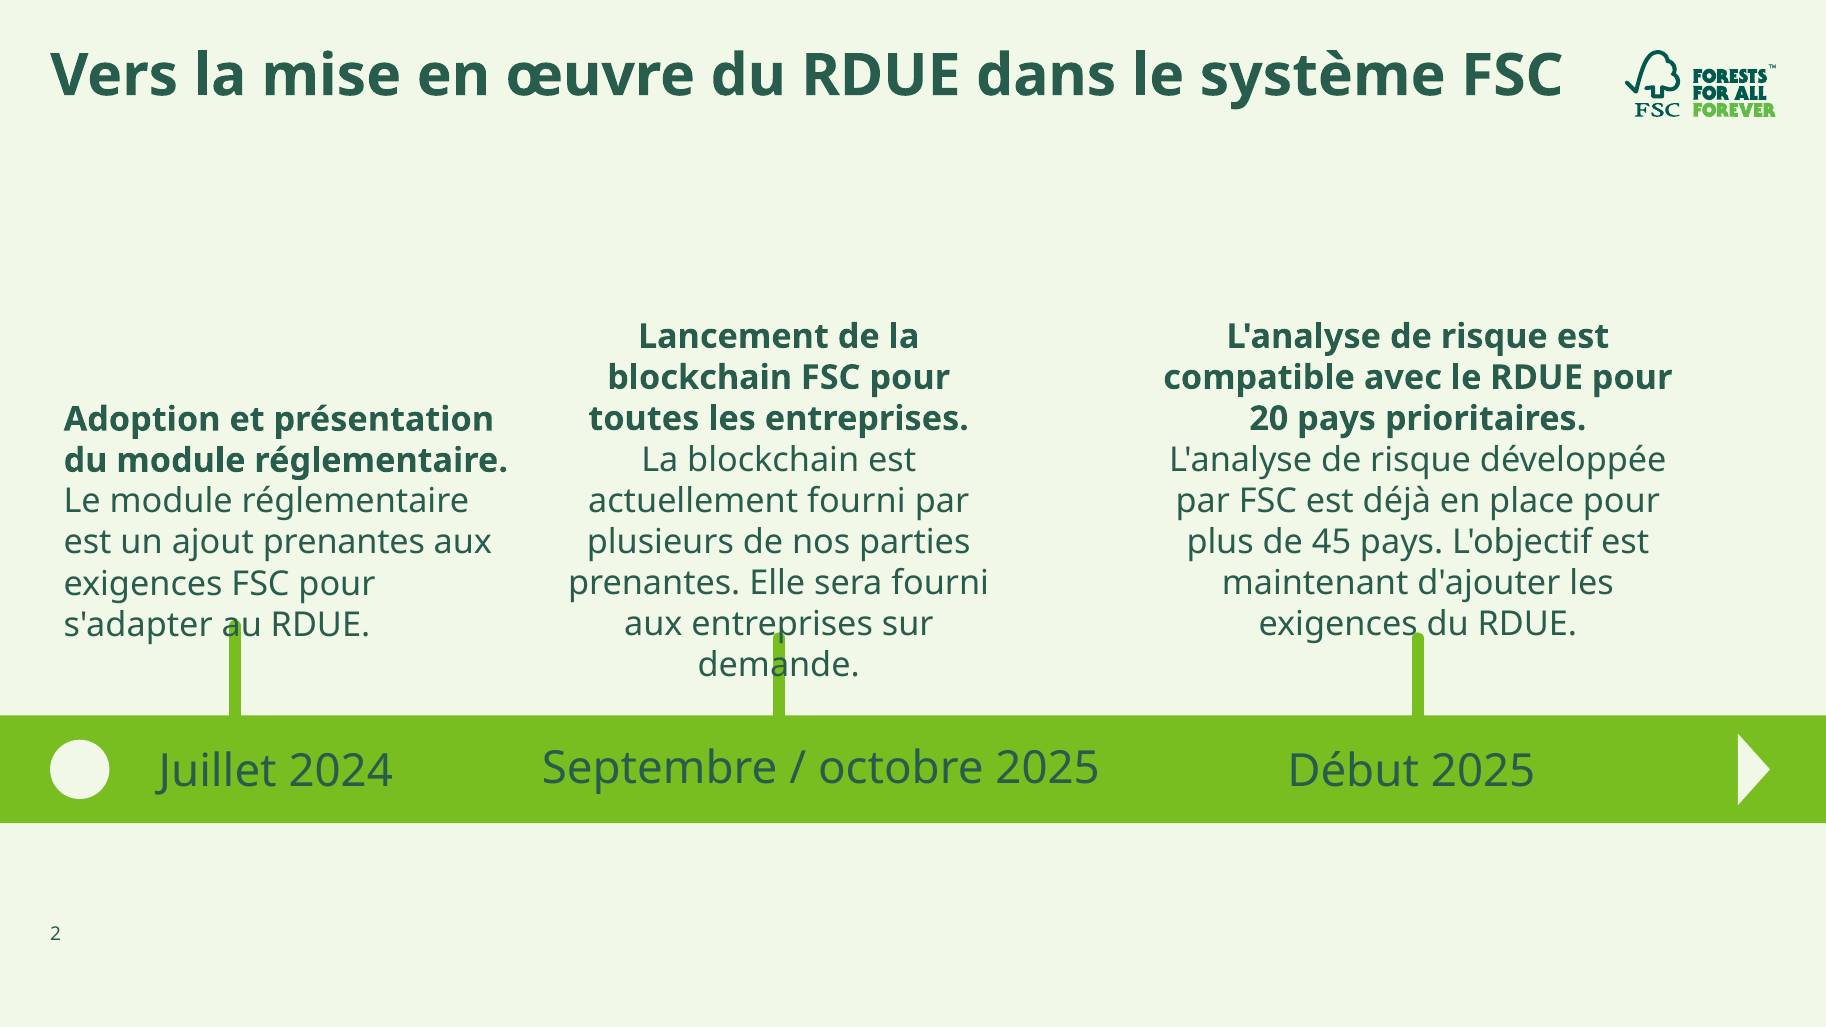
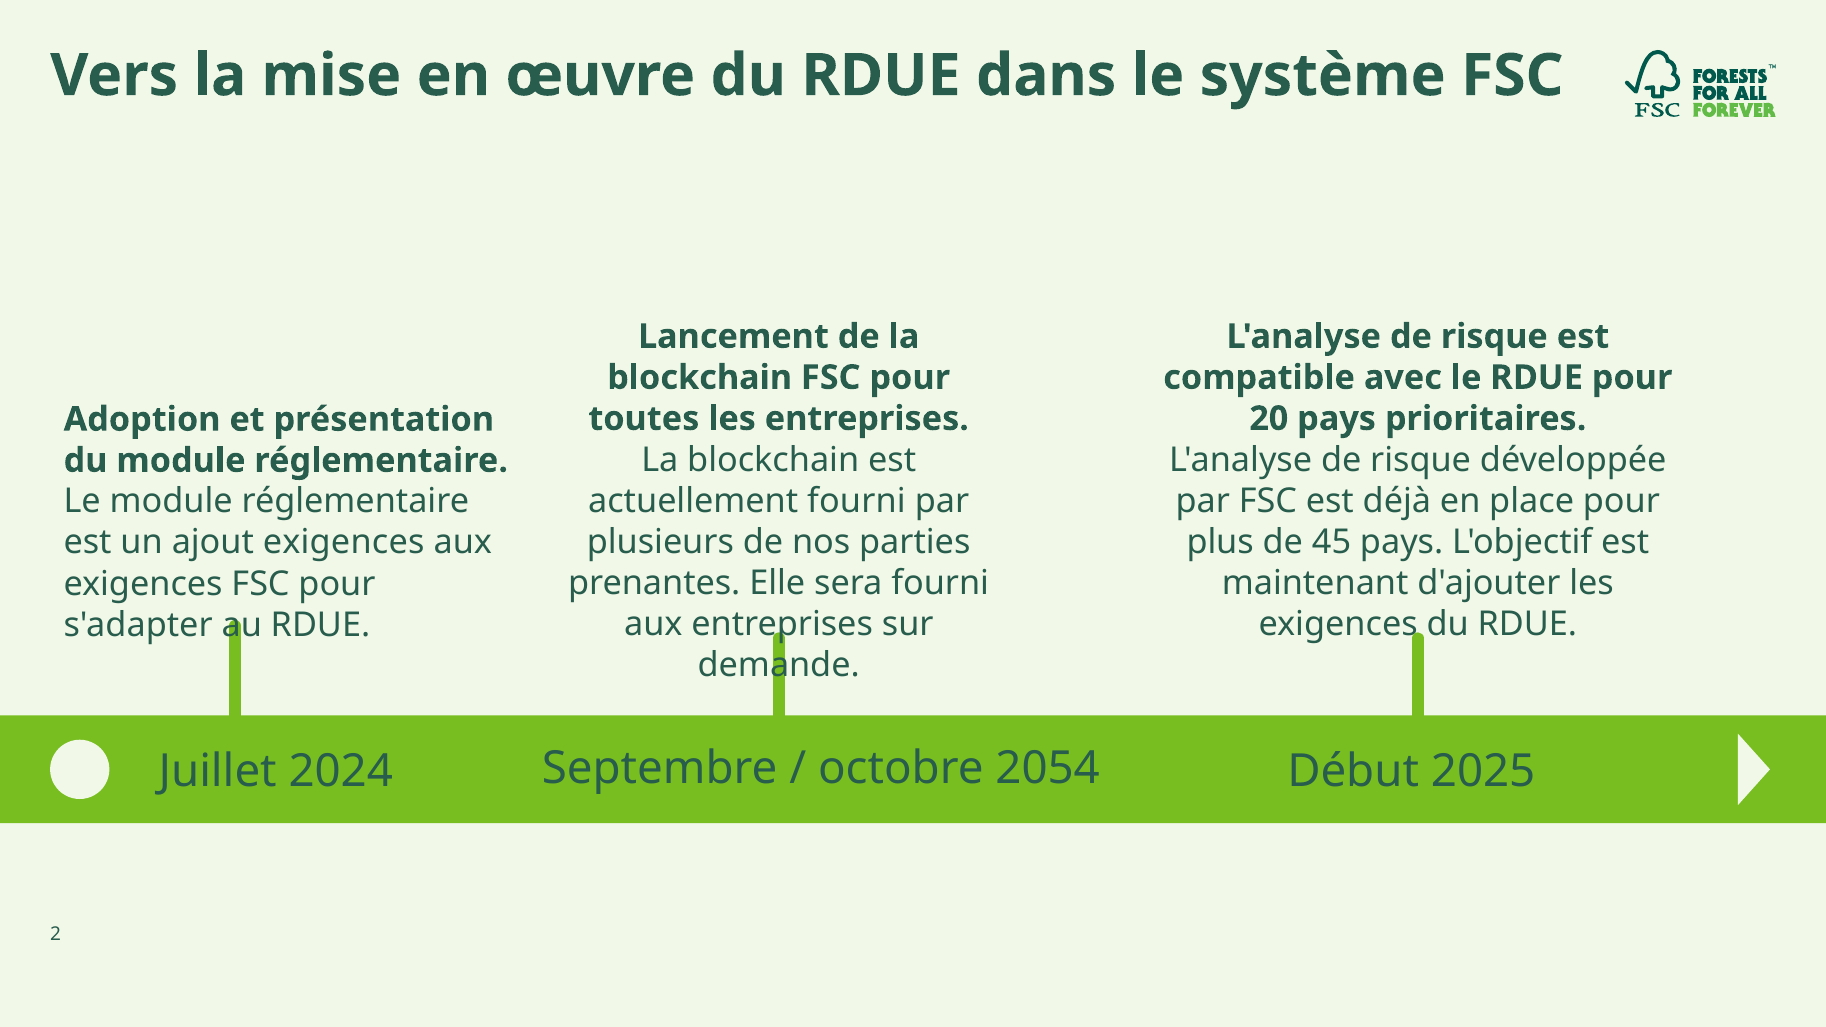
ajout prenantes: prenantes -> exigences (344, 543)
octobre 2025: 2025 -> 2054 (1048, 768)
